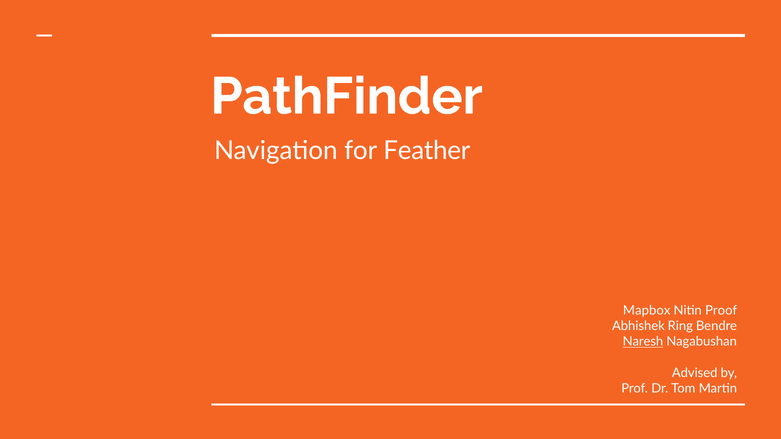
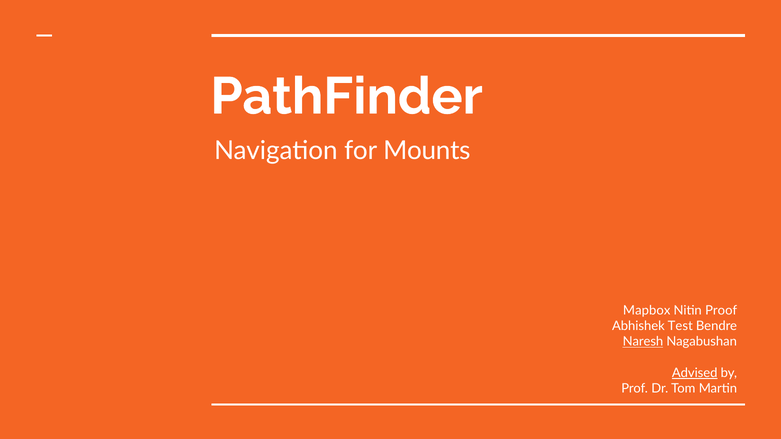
Feather: Feather -> Mounts (427, 151)
Ring: Ring -> Test (680, 326)
Advised underline: none -> present (695, 373)
